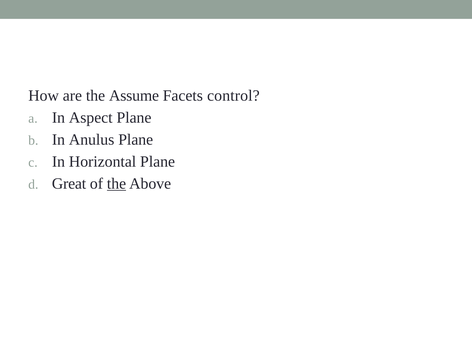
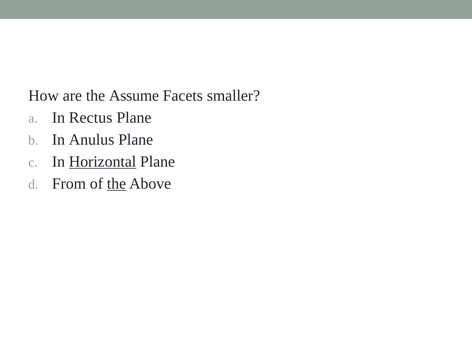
control: control -> smaller (233, 96)
Aspect: Aspect -> Rectus (91, 118)
Horizontal underline: none -> present (103, 162)
Great: Great -> From (69, 184)
